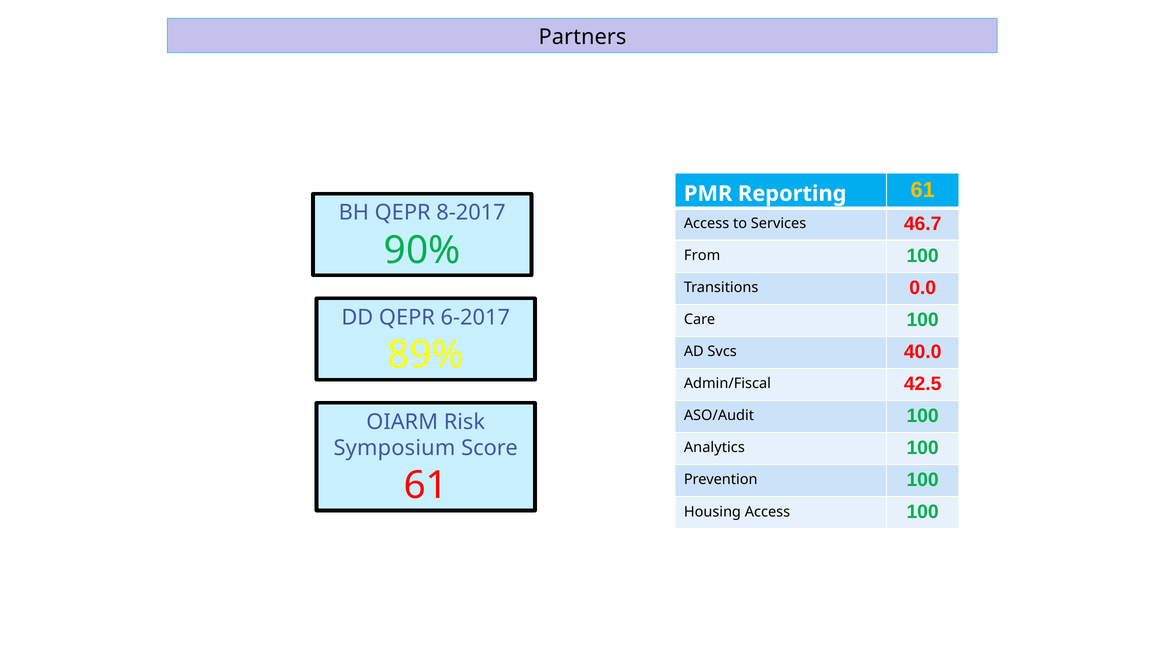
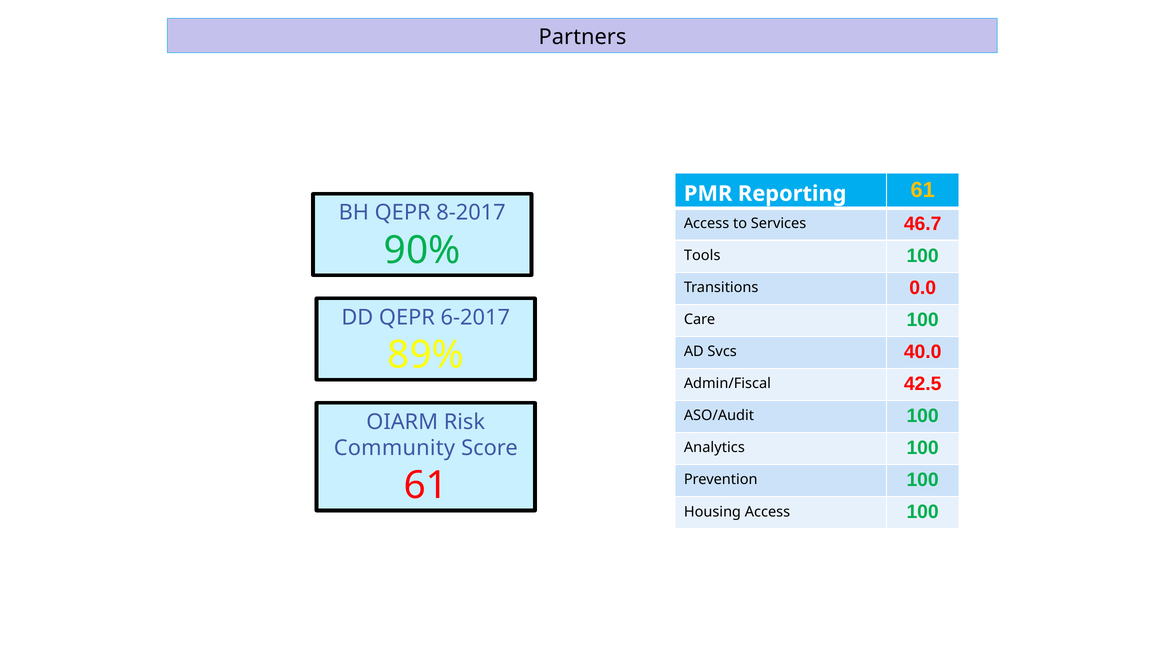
From: From -> Tools (702, 255)
Symposium: Symposium -> Community (394, 448)
